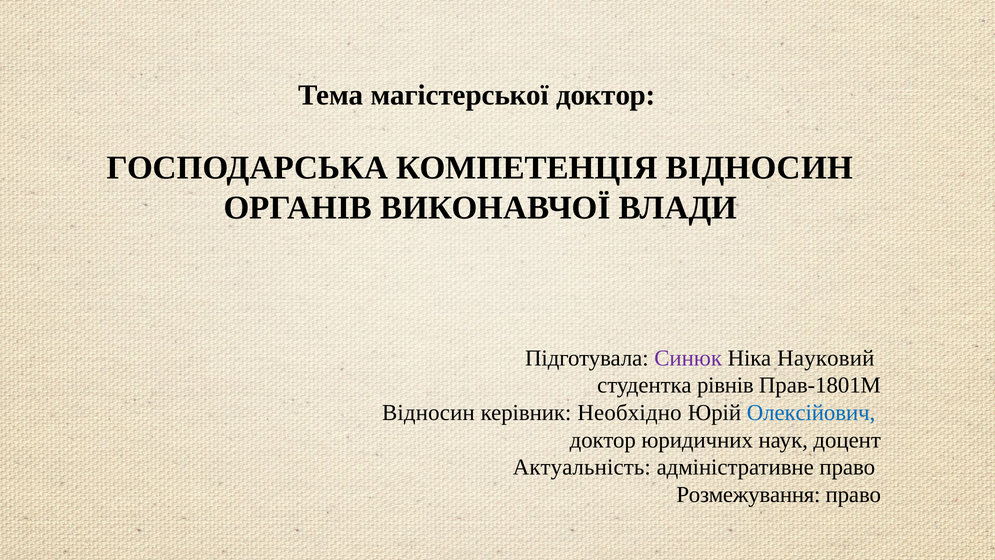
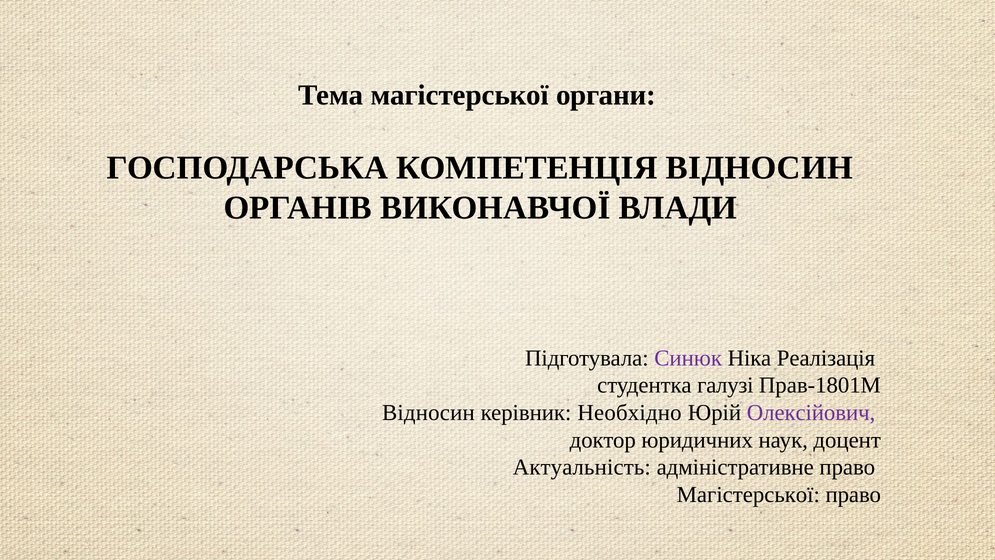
магістерської доктор: доктор -> органи (606, 95)
Науковий: Науковий -> Реалізація (826, 358)
рівнів: рівнів -> галузі (725, 385)
Олексійович colour: blue -> purple (811, 412)
Розмежування: Розмежування -> Магістерської (748, 495)
